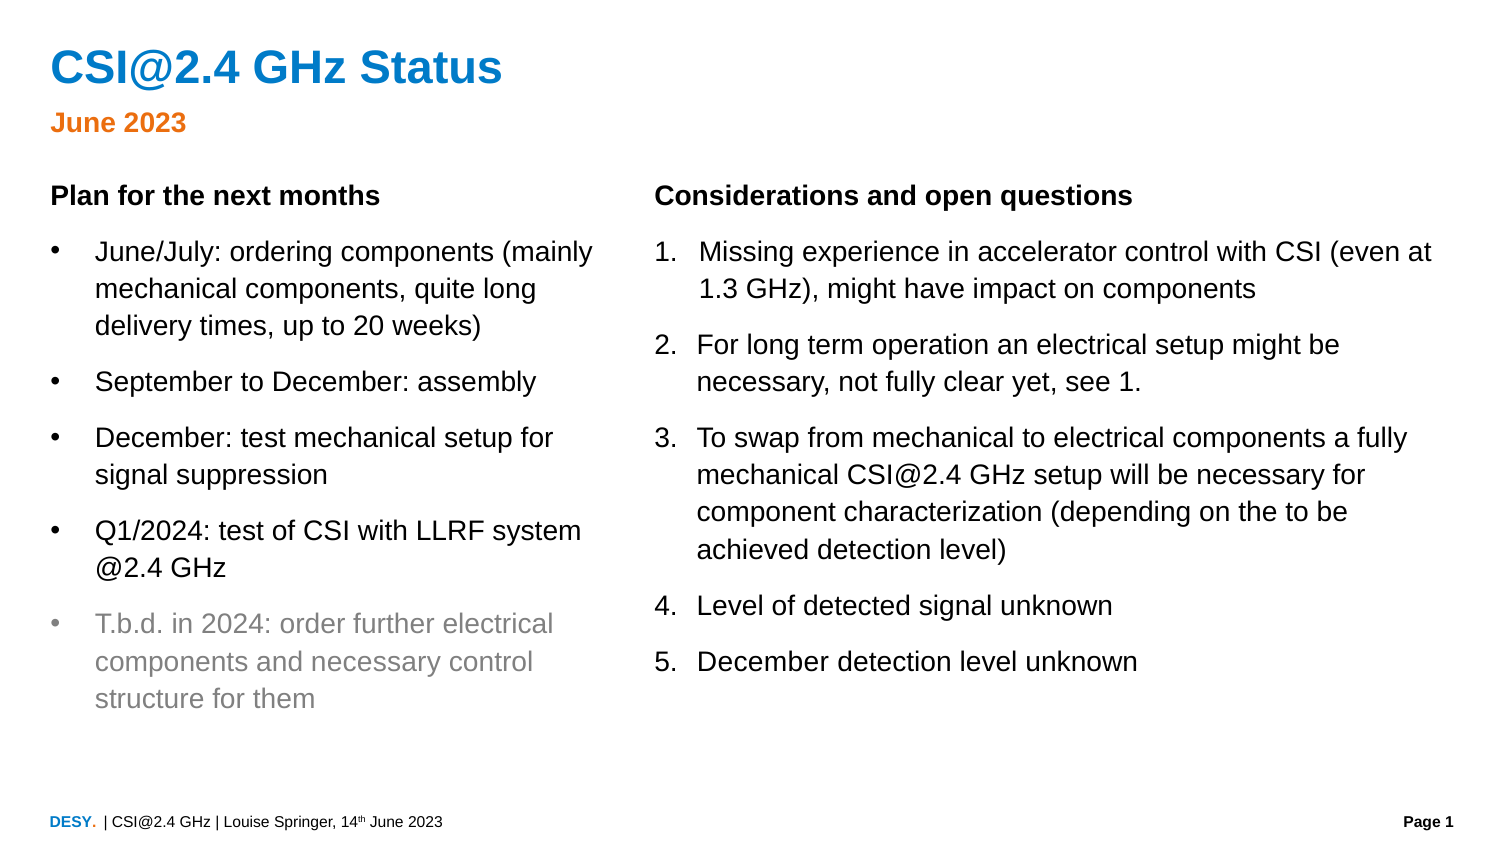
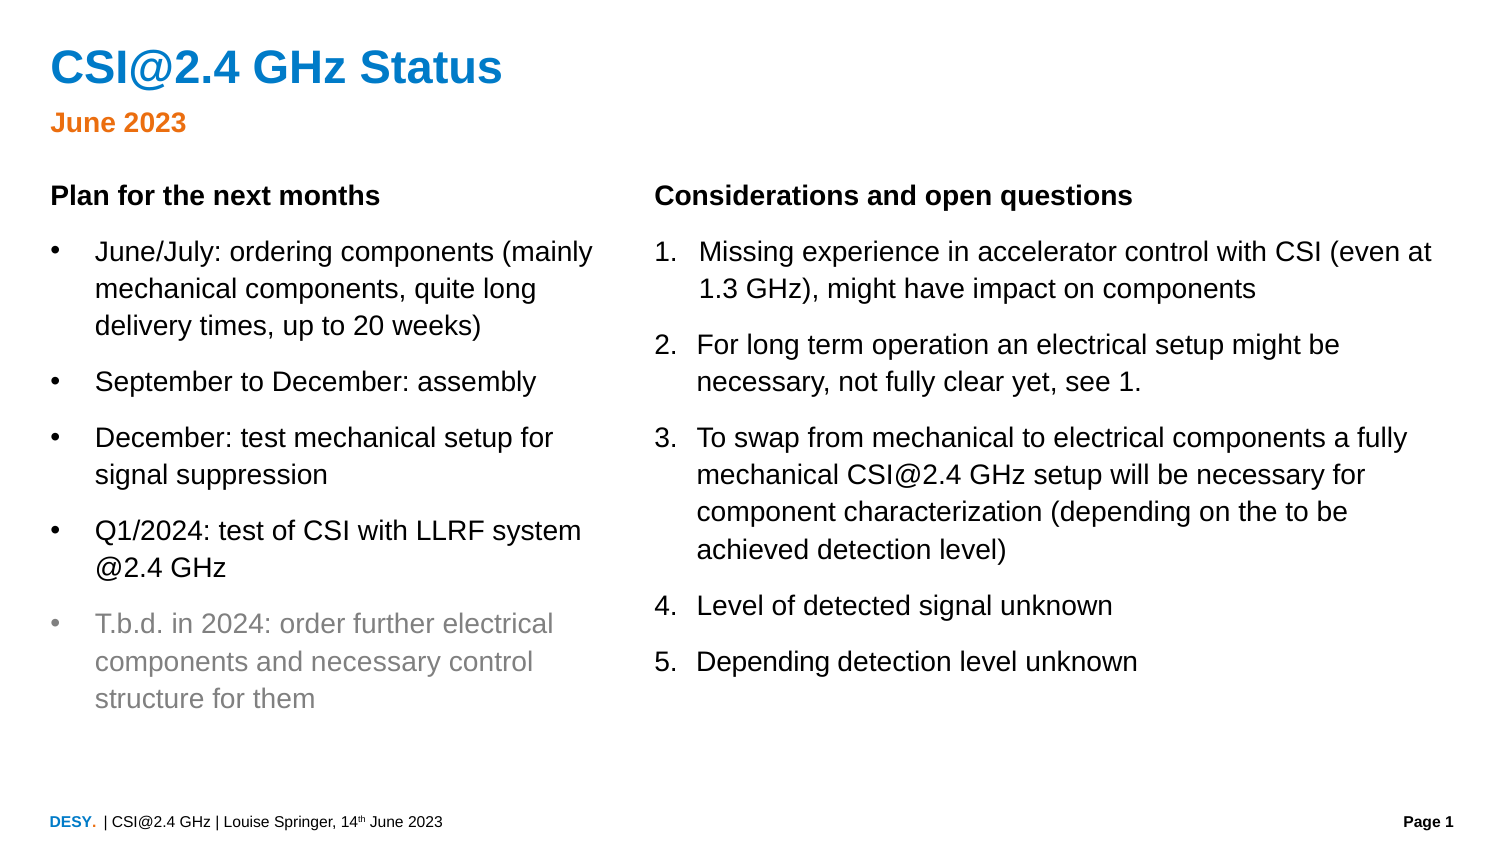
December: December -> Depending (763, 662)
